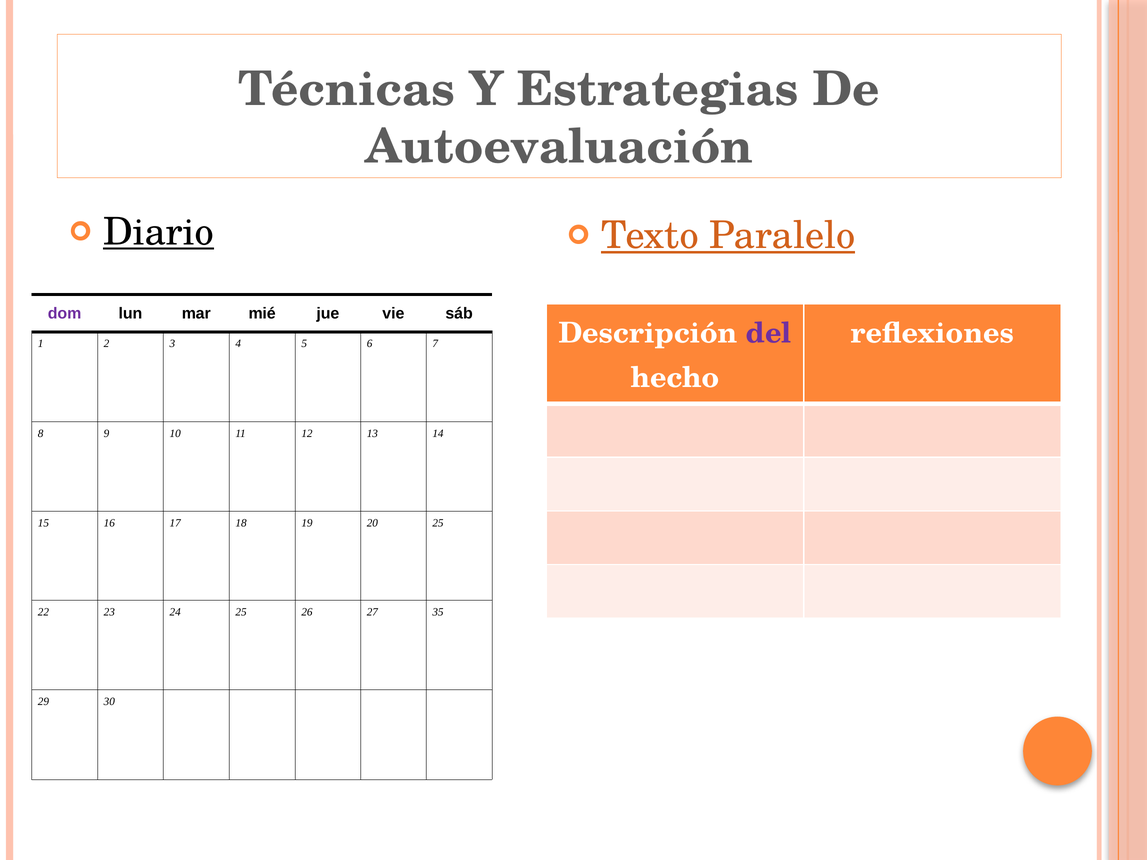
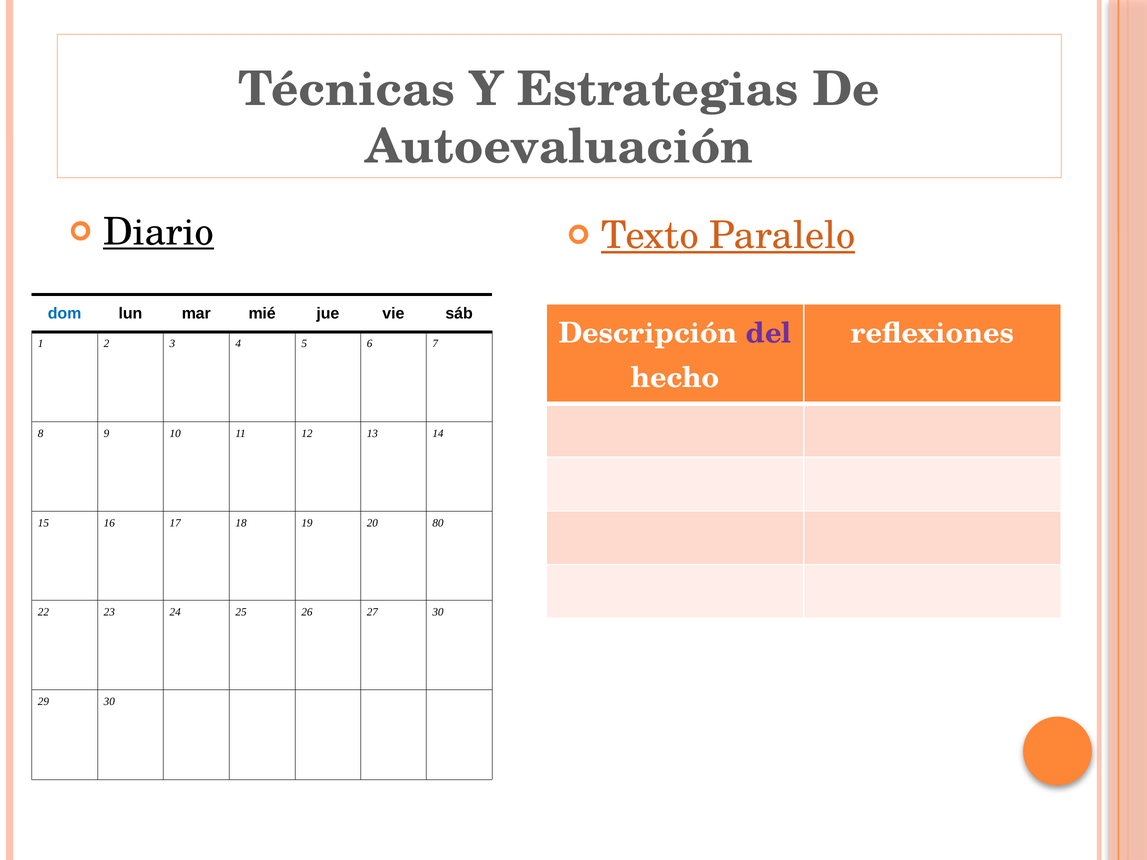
dom colour: purple -> blue (65, 314)
20 25: 25 -> 80 (438, 523)
27 35: 35 -> 30 (438, 612)
